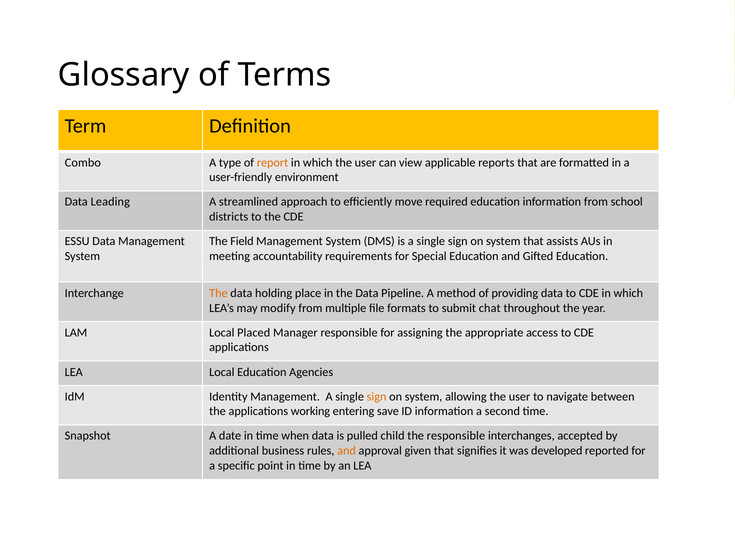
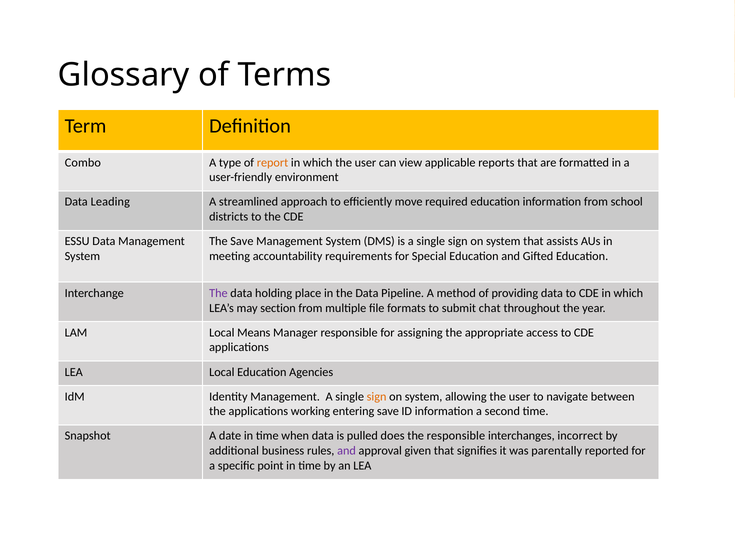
The Field: Field -> Save (242, 241)
The colour: orange -> purple (218, 293)
modify: modify -> section (278, 308)
Placed: Placed -> Means (254, 333)
child: child -> does (393, 436)
accepted: accepted -> incorrect (580, 436)
and colour: orange -> purple (347, 451)
developed: developed -> parentally (557, 451)
